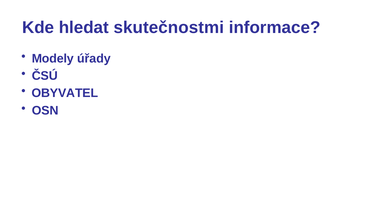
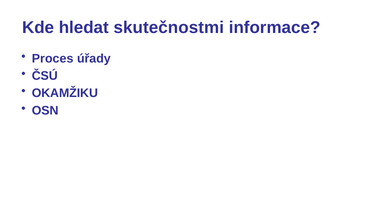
Modely: Modely -> Proces (53, 58)
OBYVATEL: OBYVATEL -> OKAMŽIKU (65, 93)
